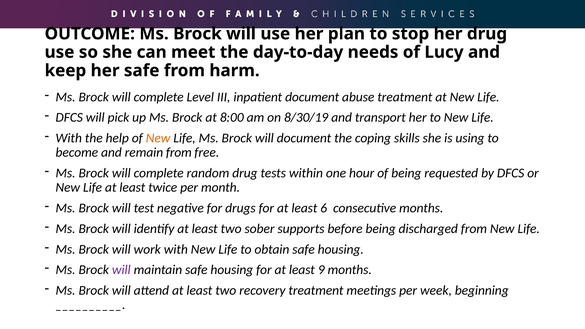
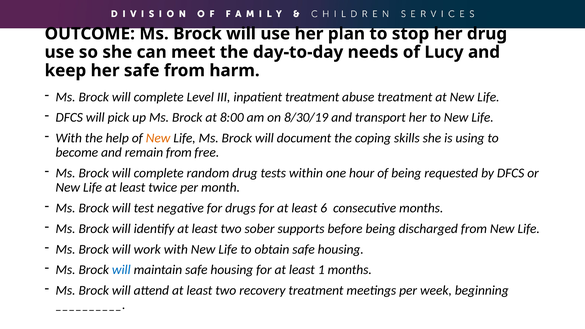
inpatient document: document -> treatment (312, 97)
will colour: purple -> blue (121, 270)
9: 9 -> 1 (321, 270)
